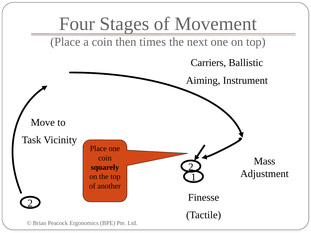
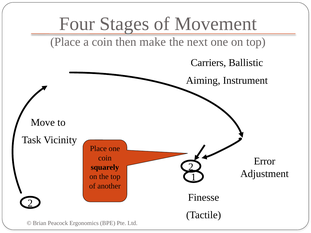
times: times -> make (153, 42)
Mass: Mass -> Error (265, 161)
